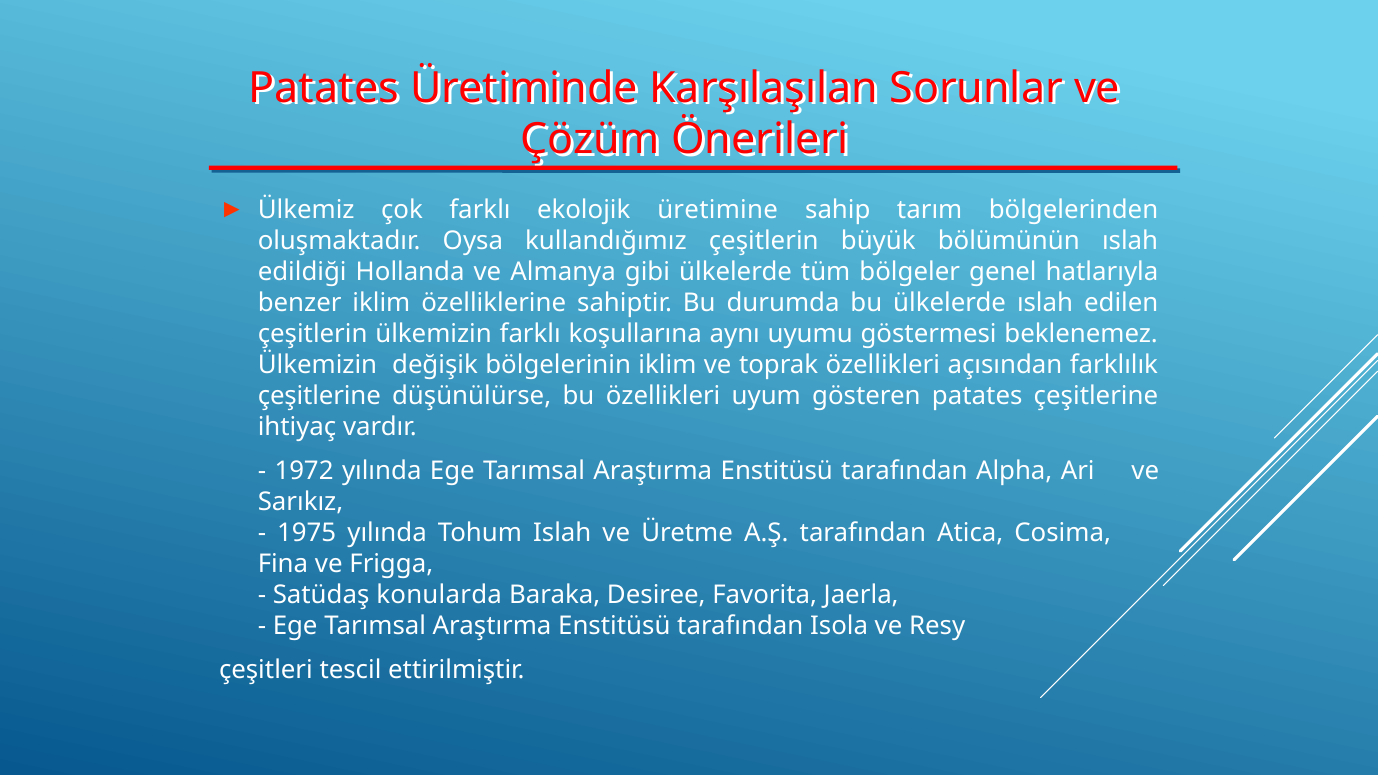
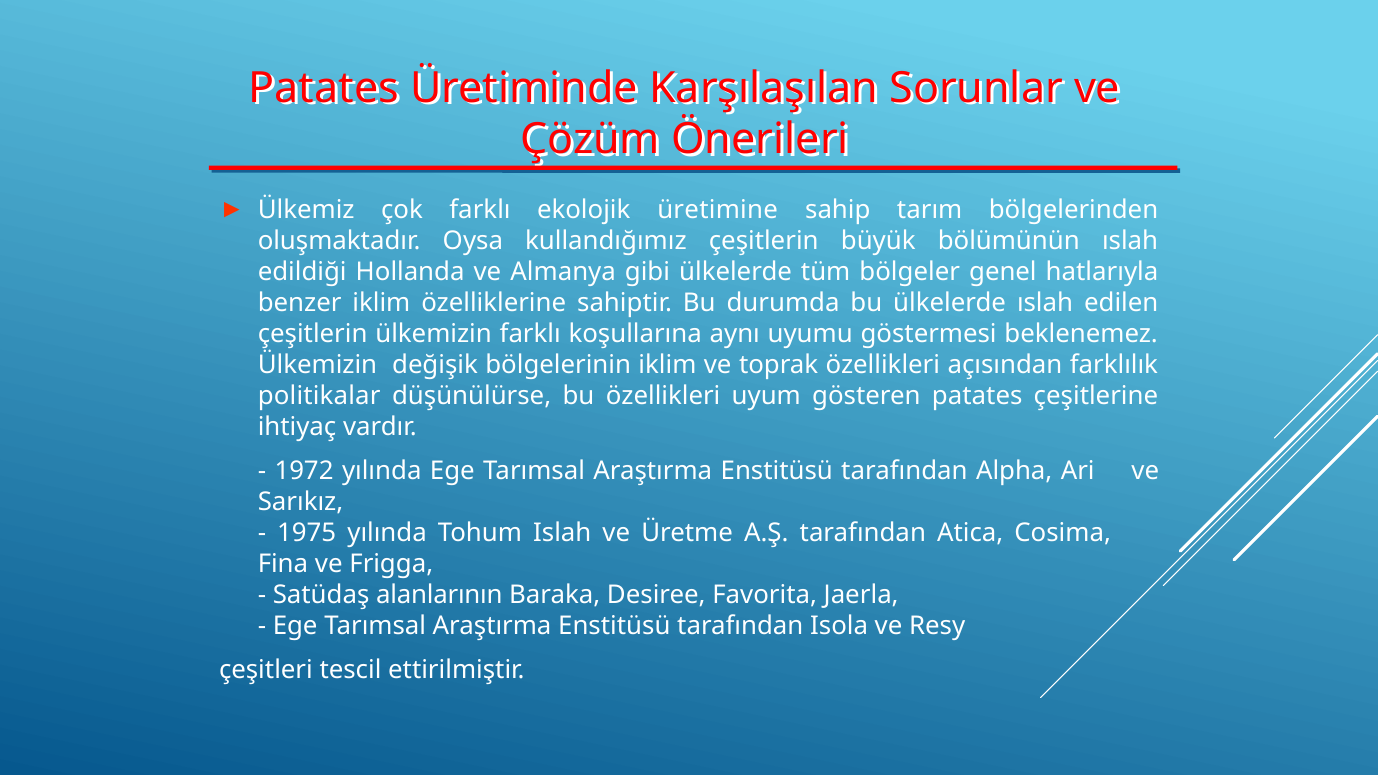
çeşitlerine: çeşitlerine -> politikalar (319, 396)
konularda: konularda -> alanlarının (439, 595)
